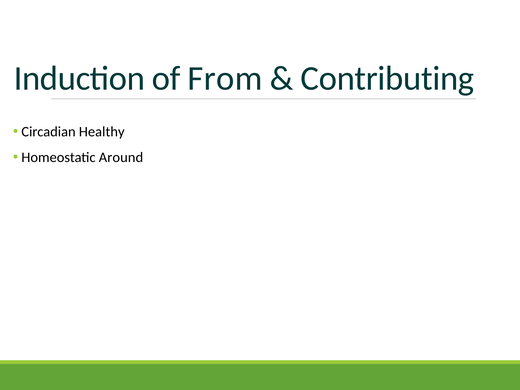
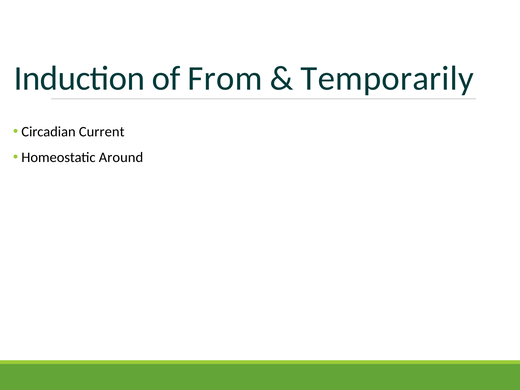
Contributing: Contributing -> Temporarily (387, 79)
Healthy: Healthy -> Current (102, 132)
